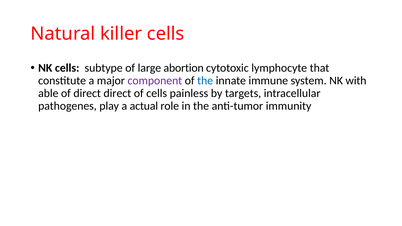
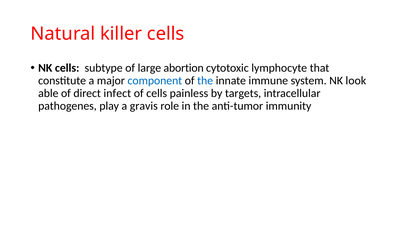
component colour: purple -> blue (155, 81)
with: with -> look (356, 81)
direct direct: direct -> infect (117, 93)
actual: actual -> gravis (144, 106)
